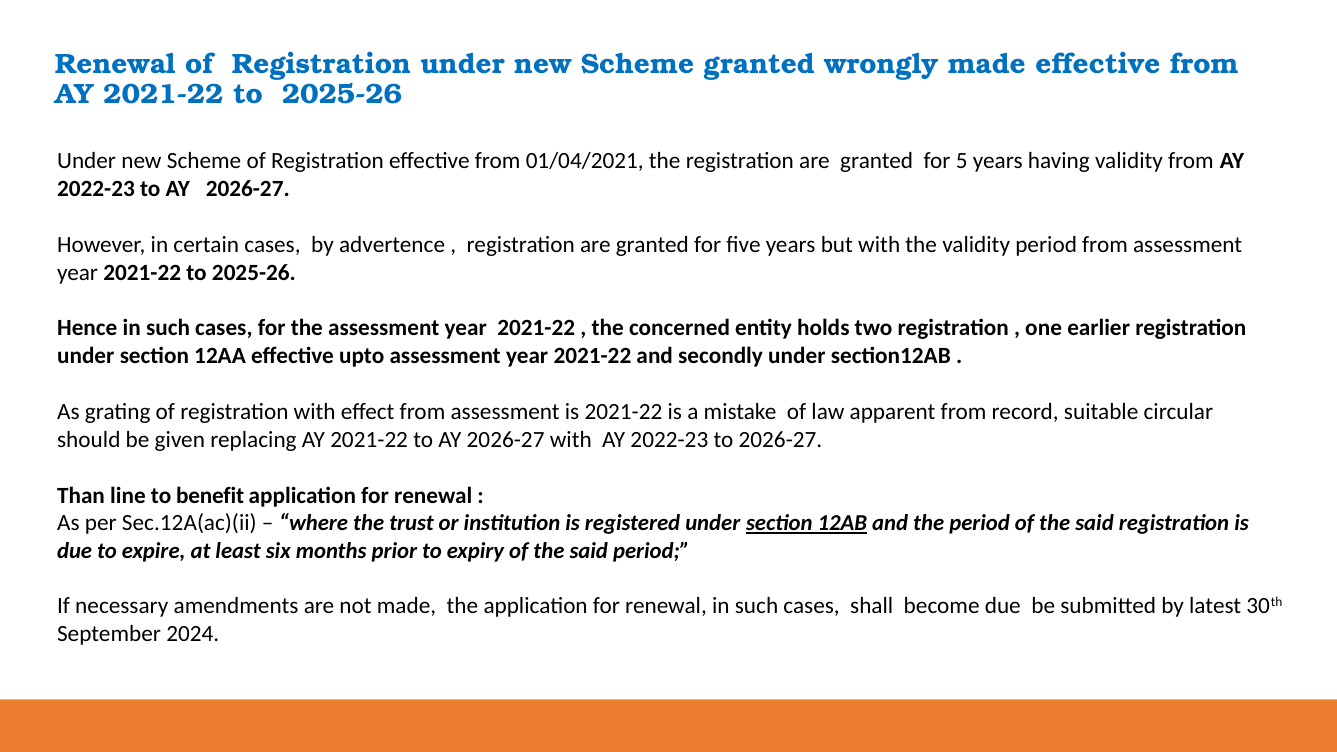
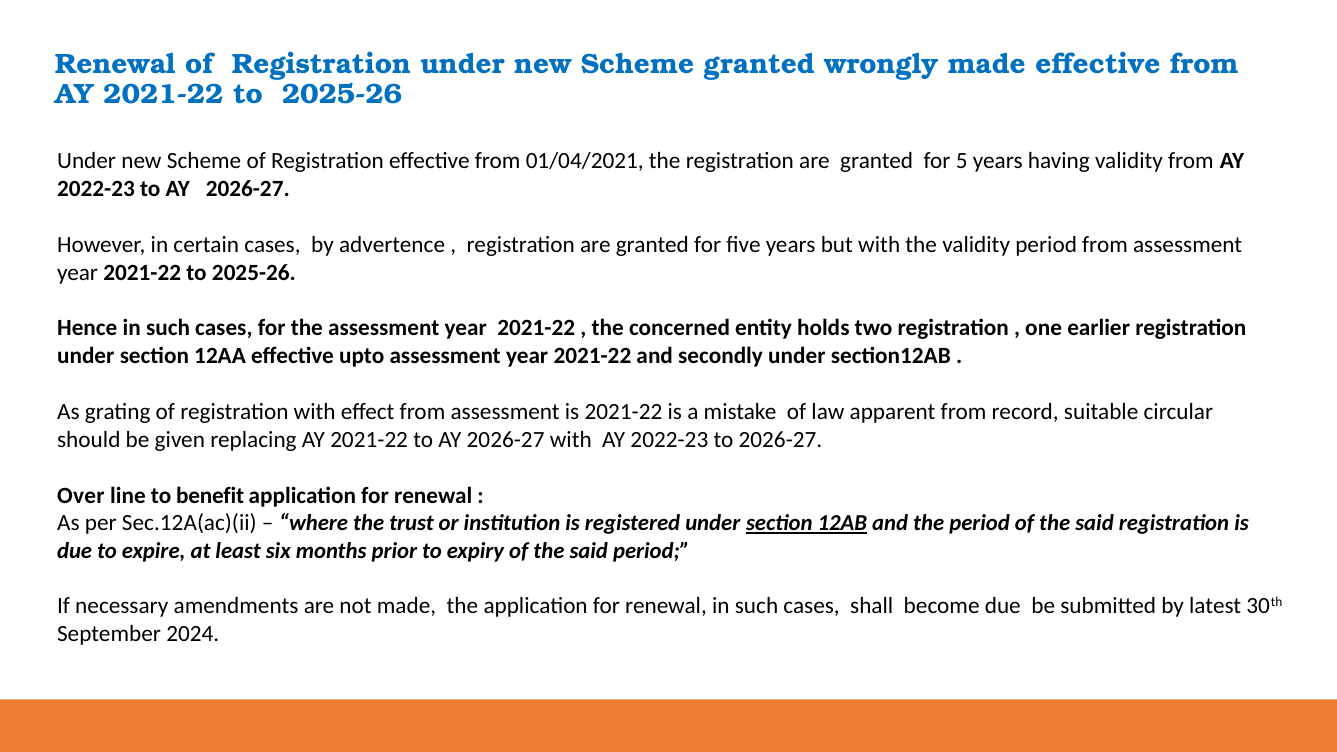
Than: Than -> Over (81, 495)
